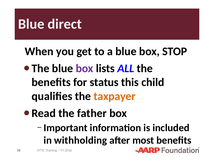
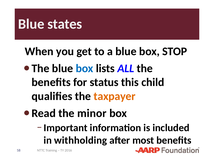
direct: direct -> states (65, 24)
box colour: purple -> blue (85, 68)
father: father -> minor (92, 113)
